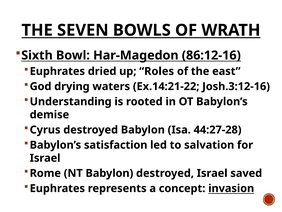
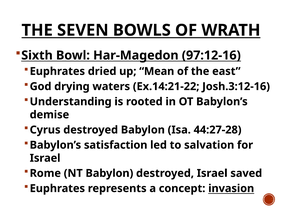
86:12-16: 86:12-16 -> 97:12-16 (211, 55)
Roles: Roles -> Mean (157, 71)
